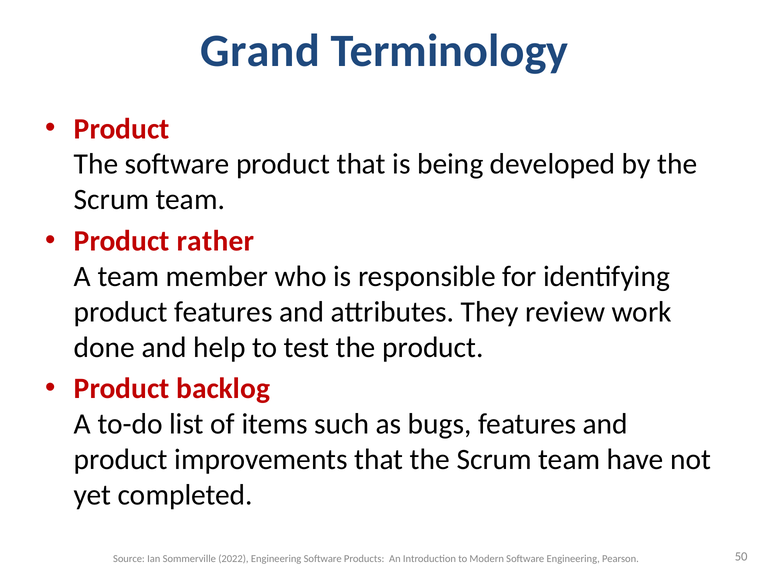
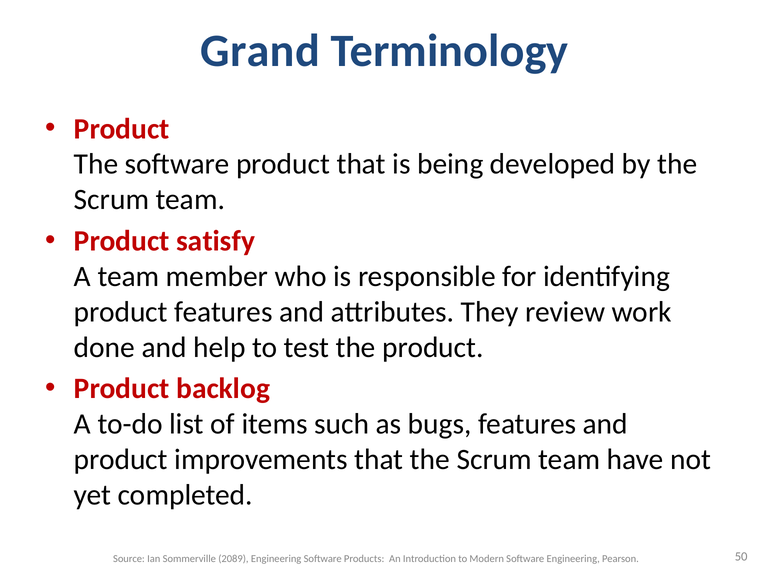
rather: rather -> satisfy (216, 241)
2022: 2022 -> 2089 (233, 558)
